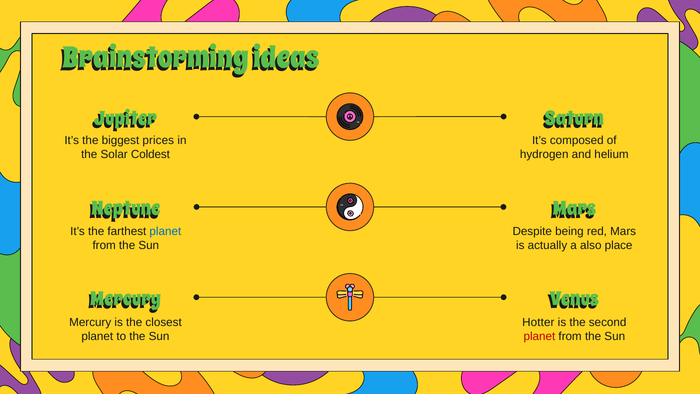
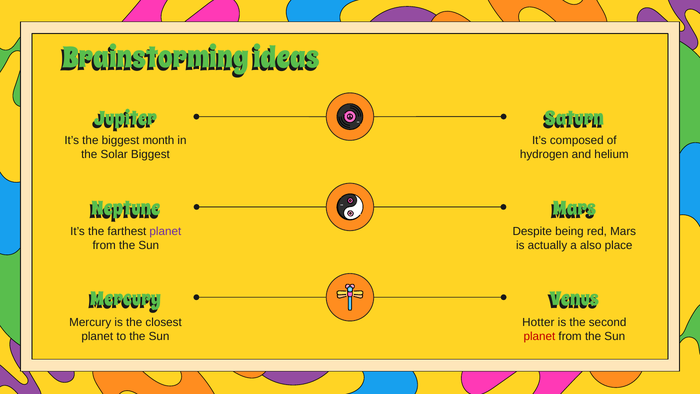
prices: prices -> month (158, 140)
Solar Coldest: Coldest -> Biggest (150, 154)
planet colour: blue -> purple (165, 231)
